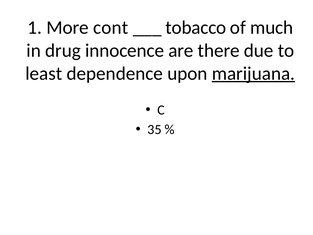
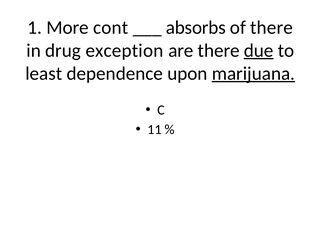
tobacco: tobacco -> absorbs (196, 27)
of much: much -> there (272, 27)
innocence: innocence -> exception (124, 50)
due underline: none -> present (259, 50)
35: 35 -> 11 (155, 129)
